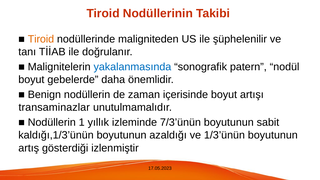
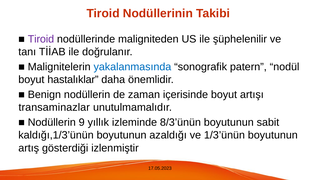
Tiroid colour: orange -> purple (41, 39)
gebelerde: gebelerde -> hastalıklar (73, 80)
1: 1 -> 9 (82, 122)
7/3’ünün: 7/3’ünün -> 8/3’ünün (180, 122)
